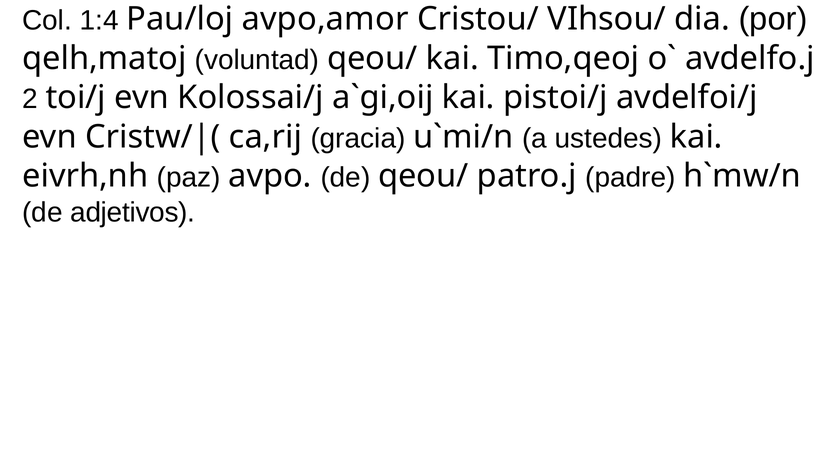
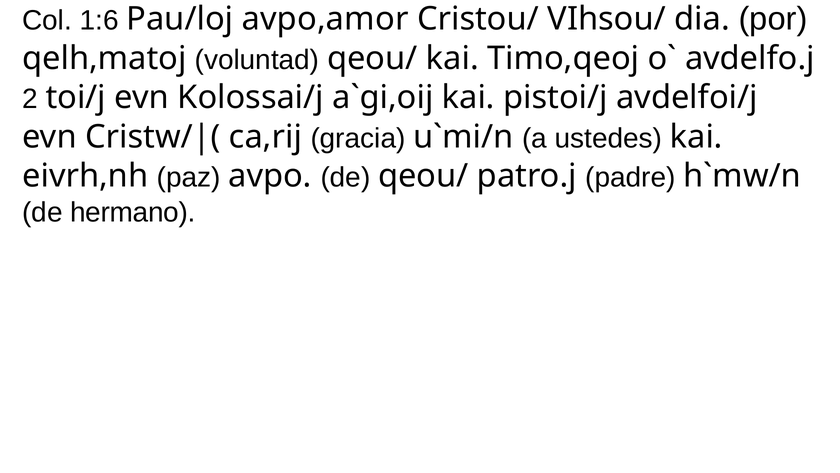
1:4: 1:4 -> 1:6 (99, 21)
adjetivos: adjetivos -> hermano (133, 212)
